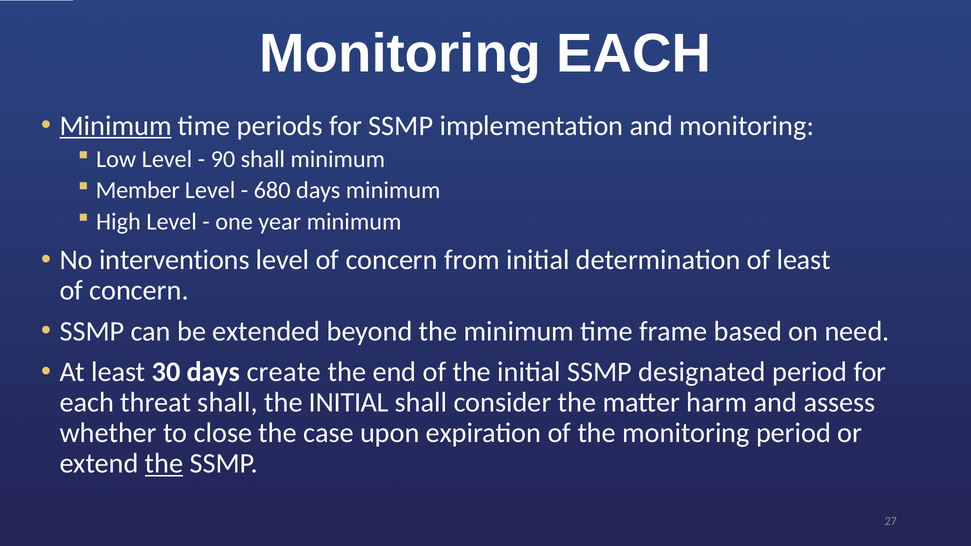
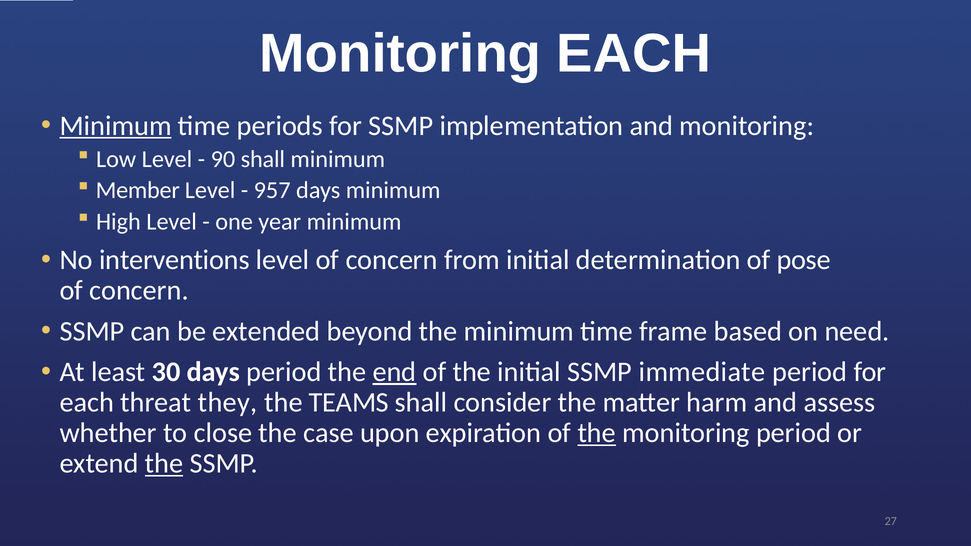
680: 680 -> 957 (272, 190)
of least: least -> pose (804, 260)
days create: create -> period (284, 372)
end underline: none -> present (394, 372)
designated: designated -> immediate (702, 372)
threat shall: shall -> they (227, 403)
INITIAL: INITIAL -> TEAMS (349, 403)
the underline: none -> present (597, 433)
